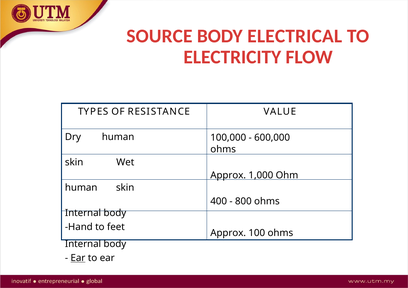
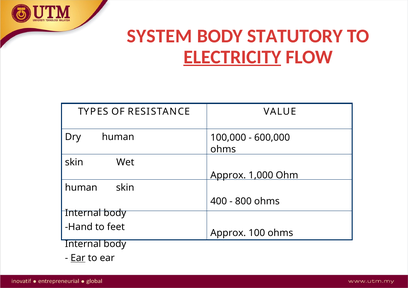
SOURCE: SOURCE -> SYSTEM (159, 36)
ELECTRICAL: ELECTRICAL -> STATUTORY (295, 36)
ELECTRICITY underline: none -> present (232, 57)
